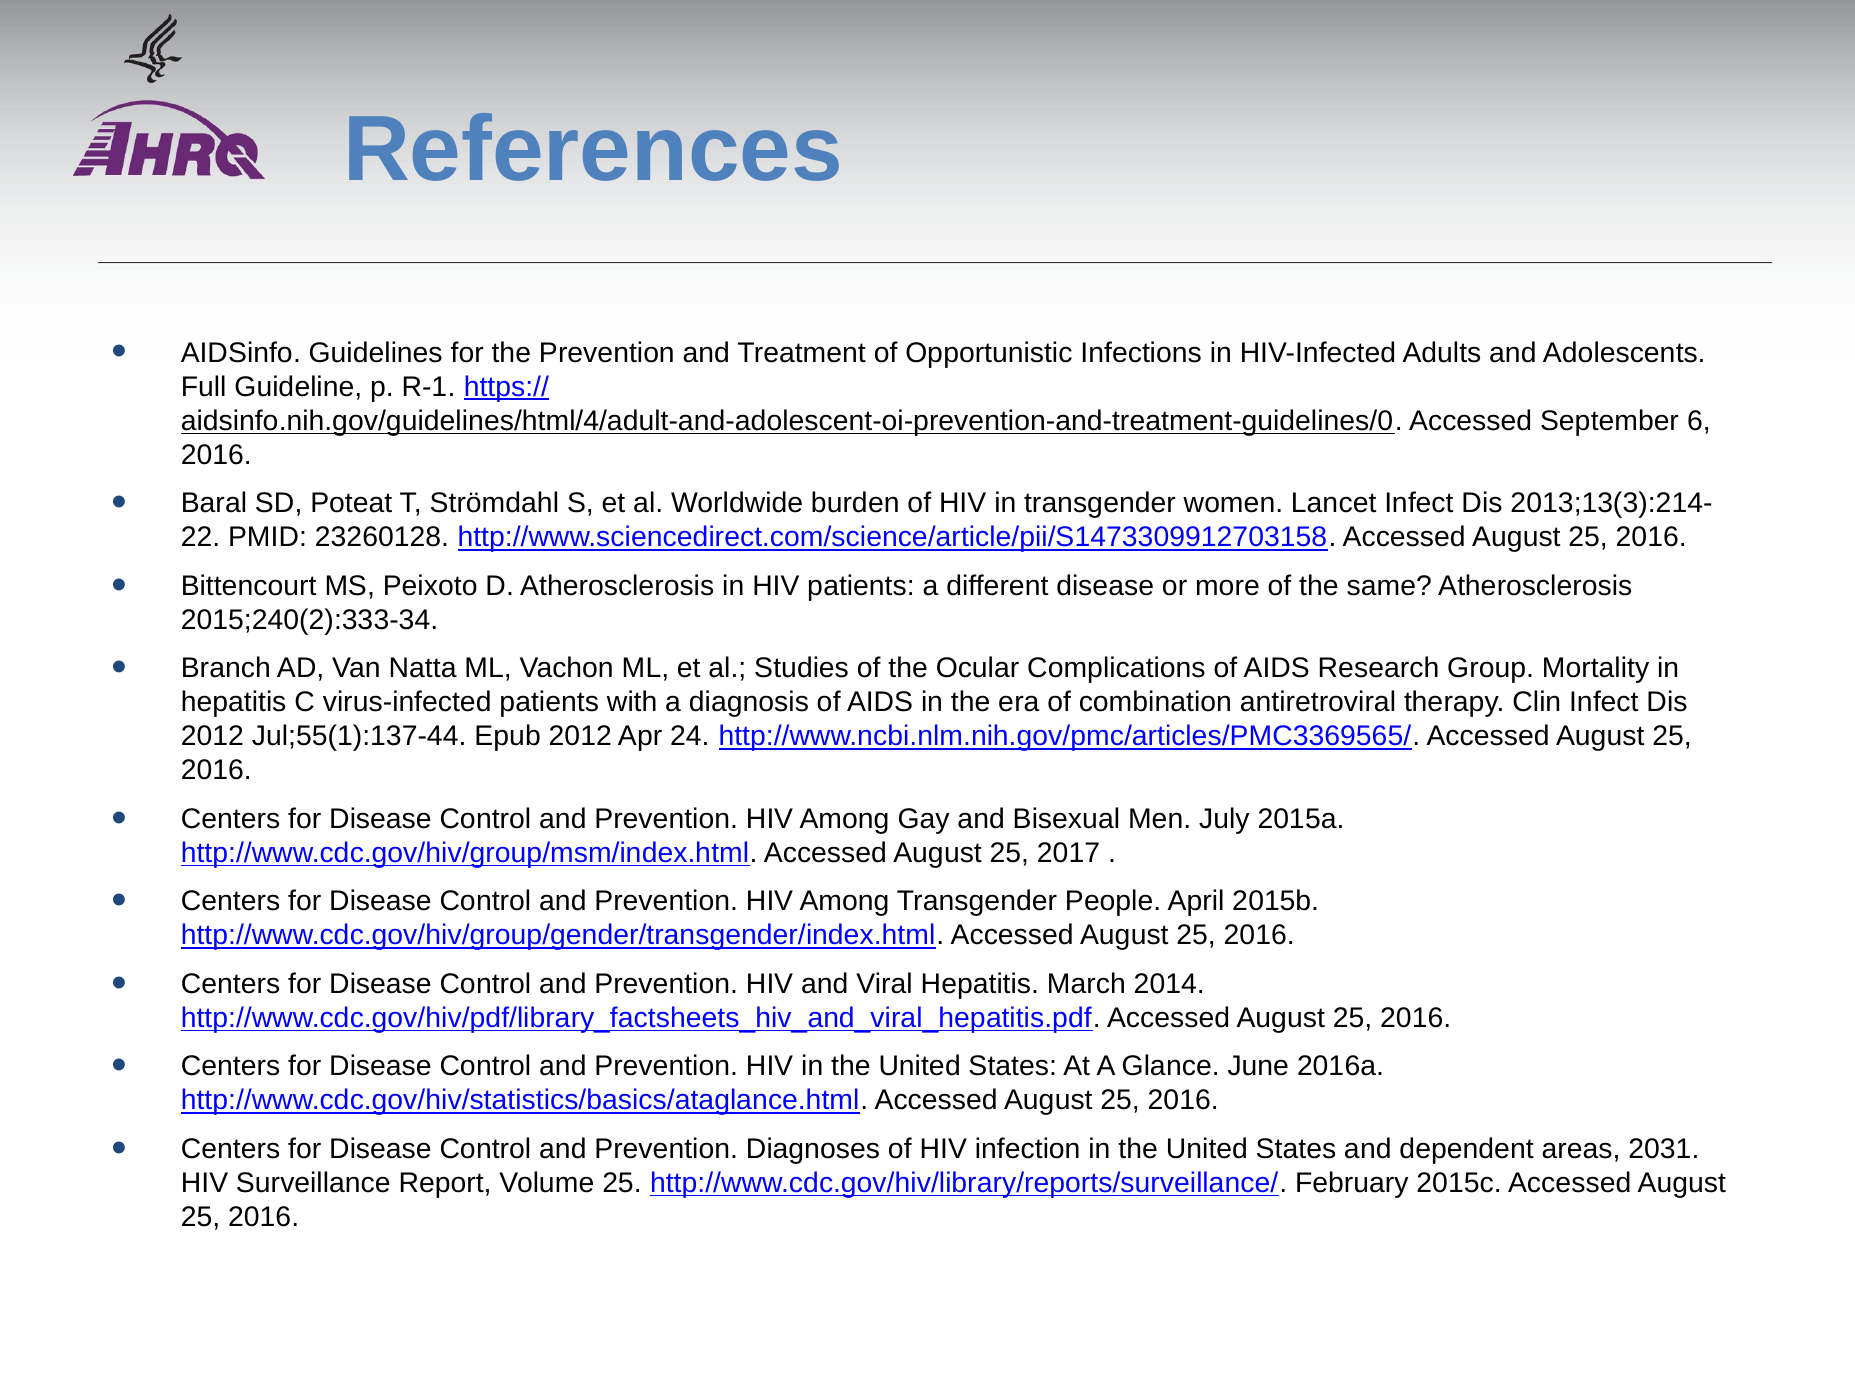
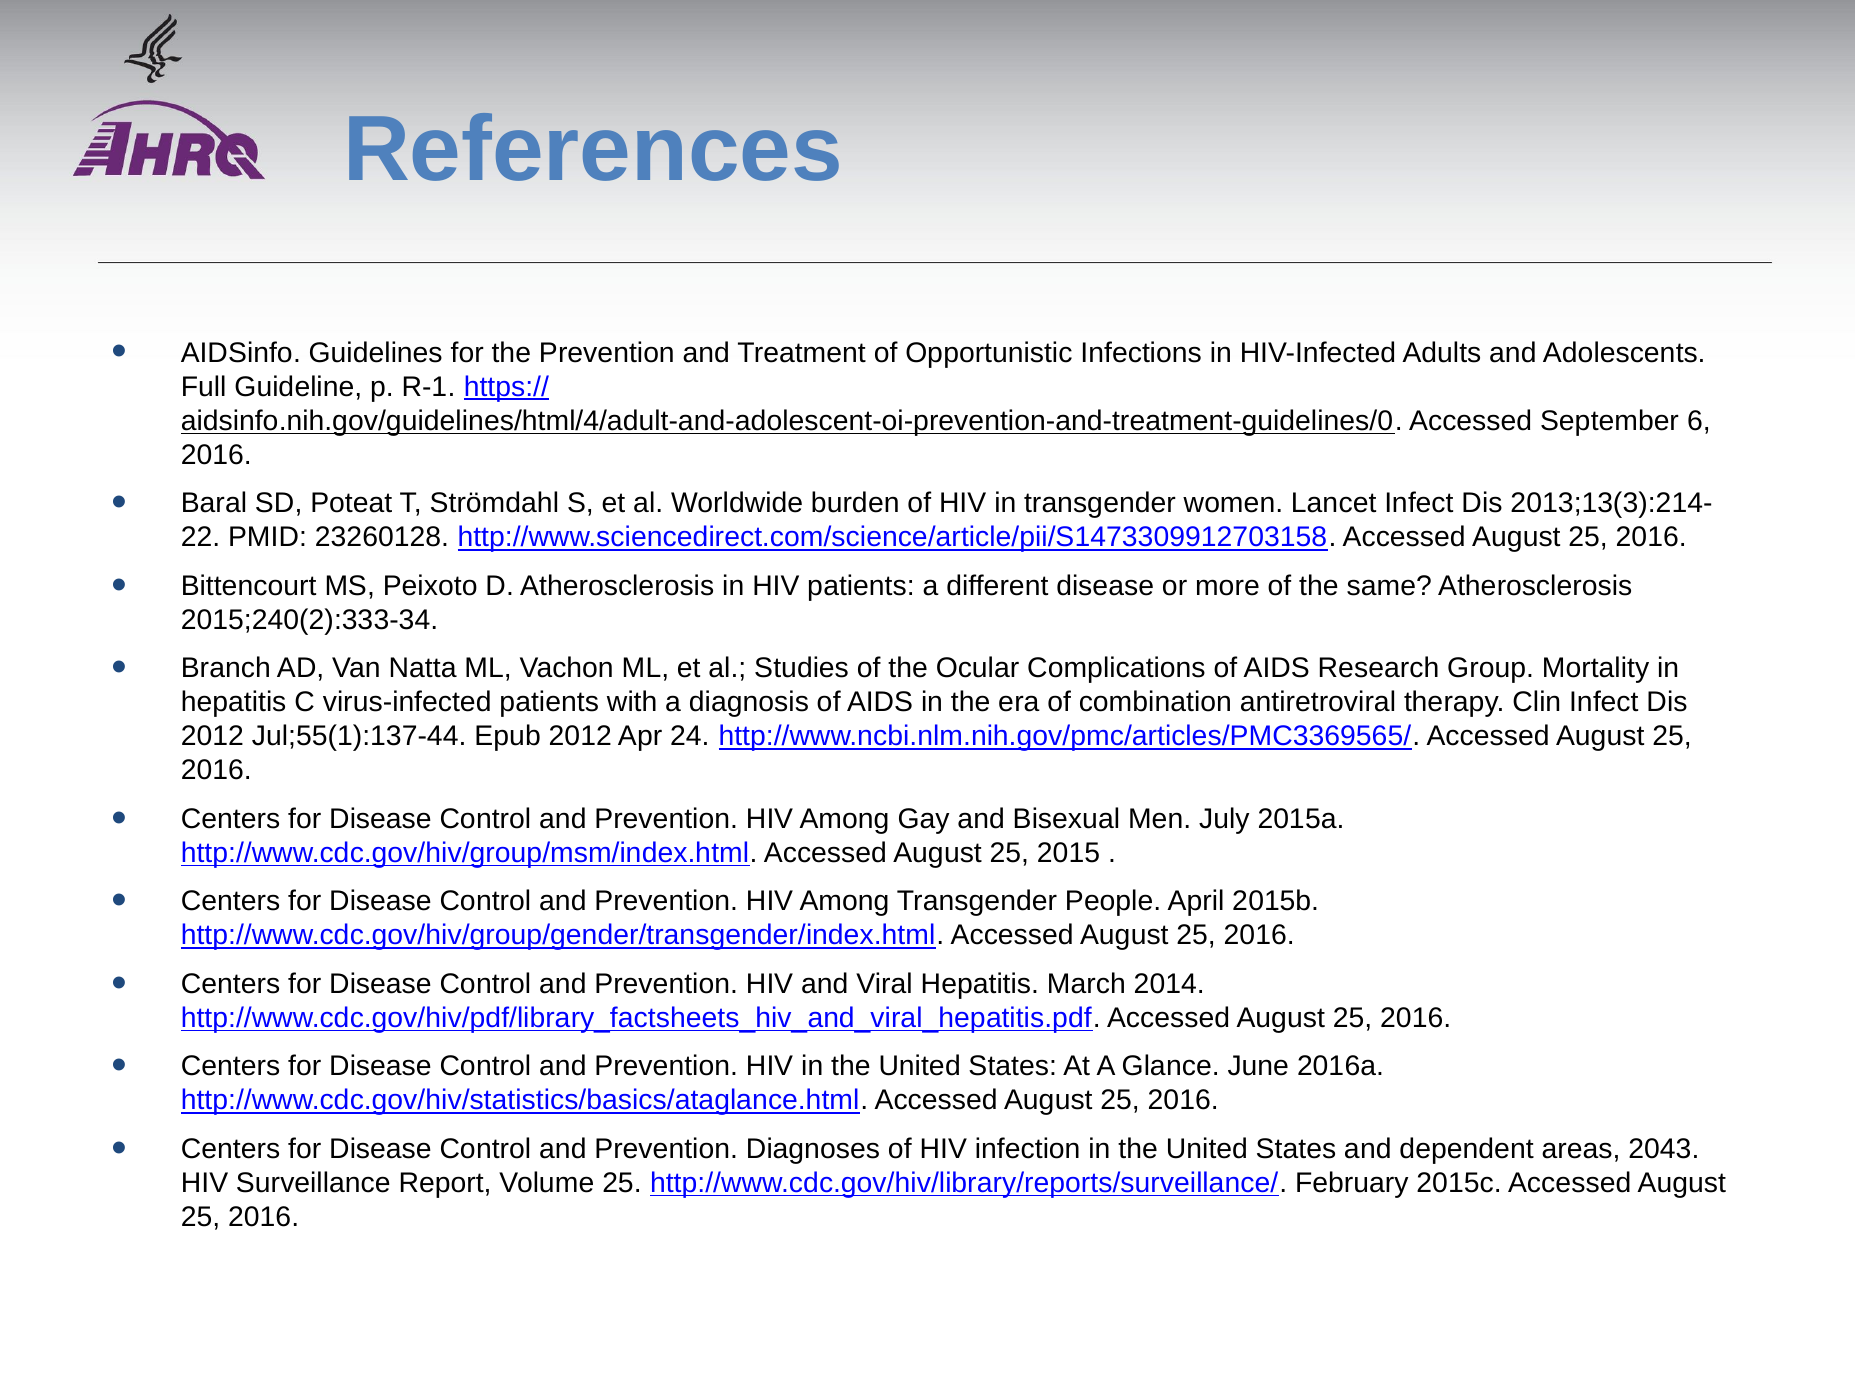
2017: 2017 -> 2015 (1069, 853)
2031: 2031 -> 2043 (1664, 1149)
